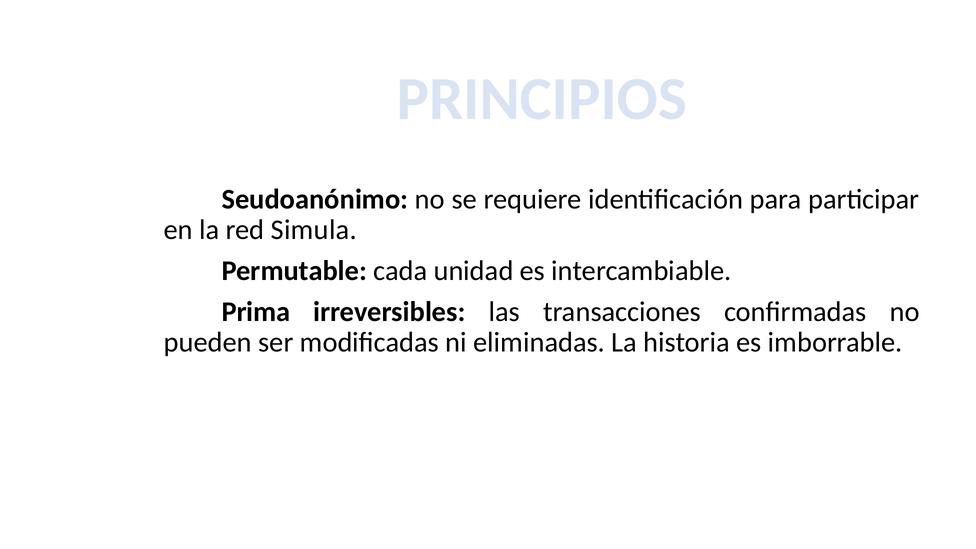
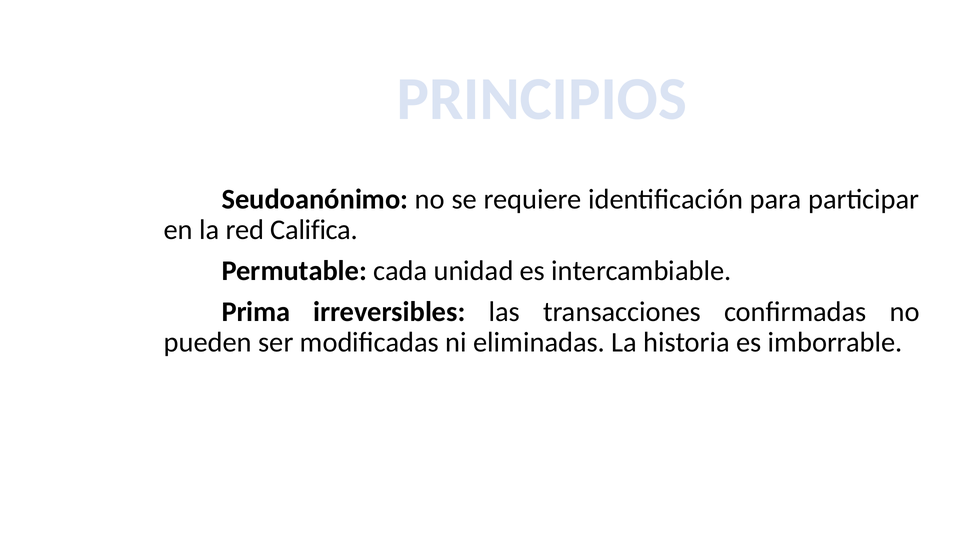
Simula: Simula -> Califica (314, 230)
